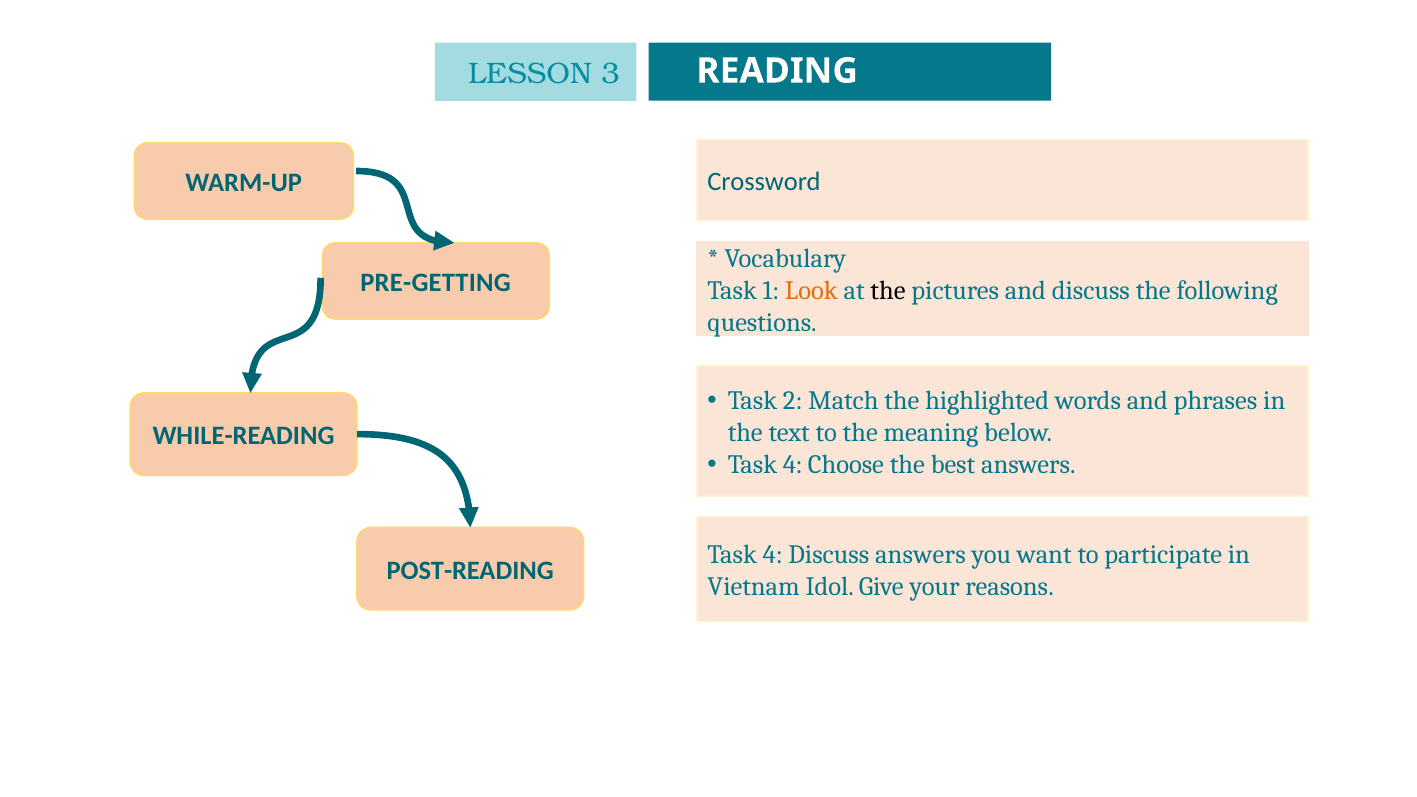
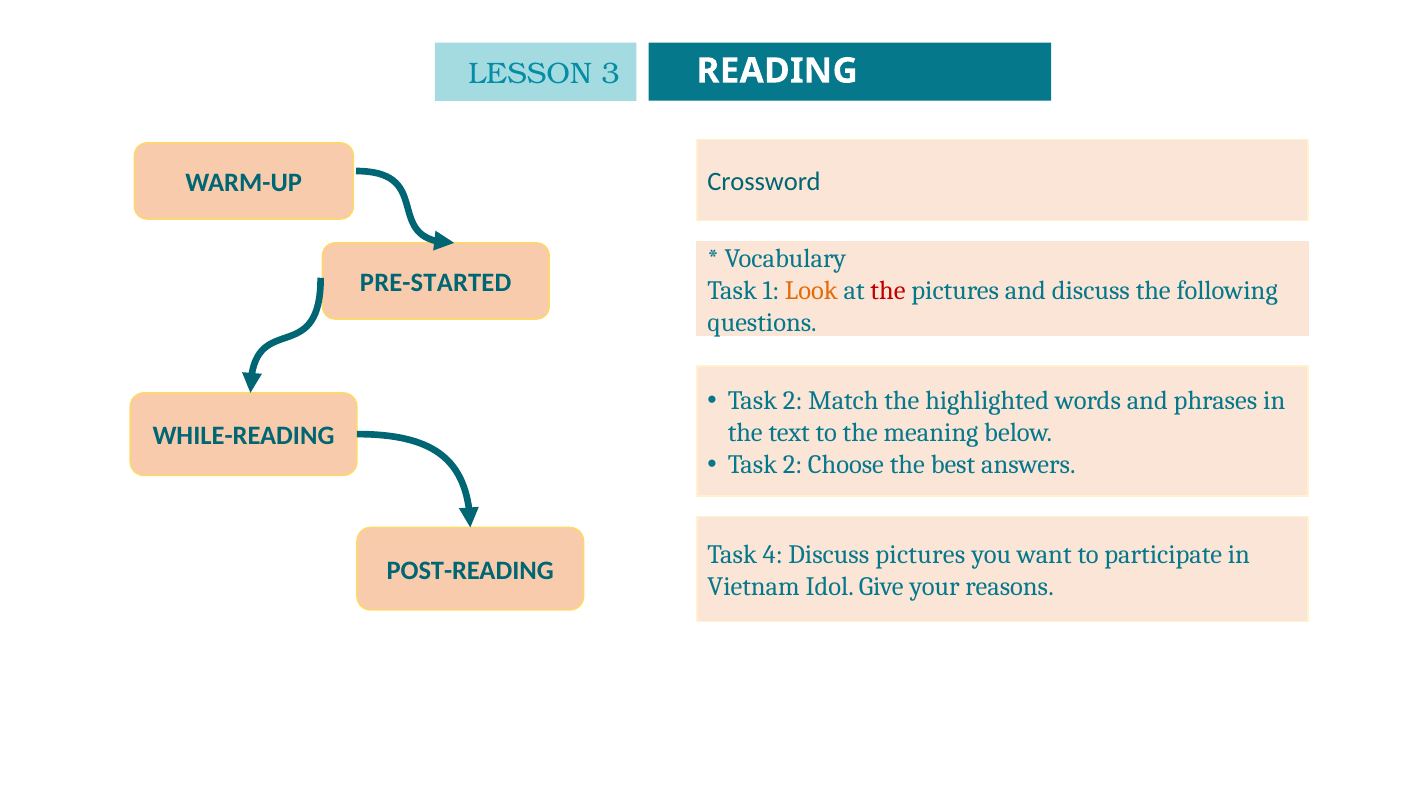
PRE-GETTING: PRE-GETTING -> PRE-STARTED (436, 283)
the colour: black -> red (888, 291)
4: 4 -> 2 (793, 465)
Discuss answers: answers -> pictures (920, 555)
